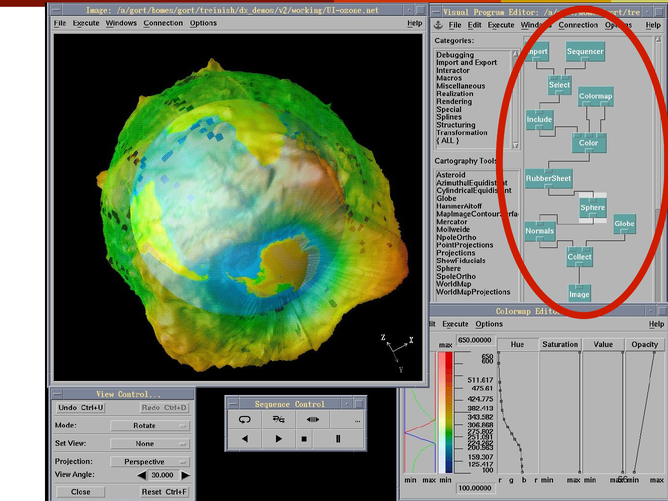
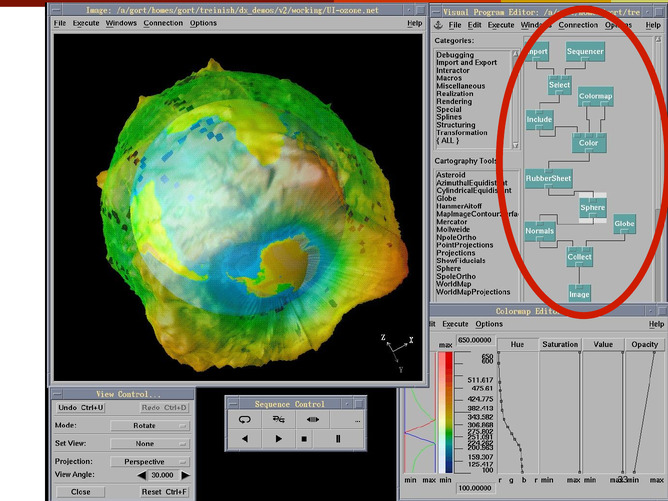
66: 66 -> 33 (623, 479)
